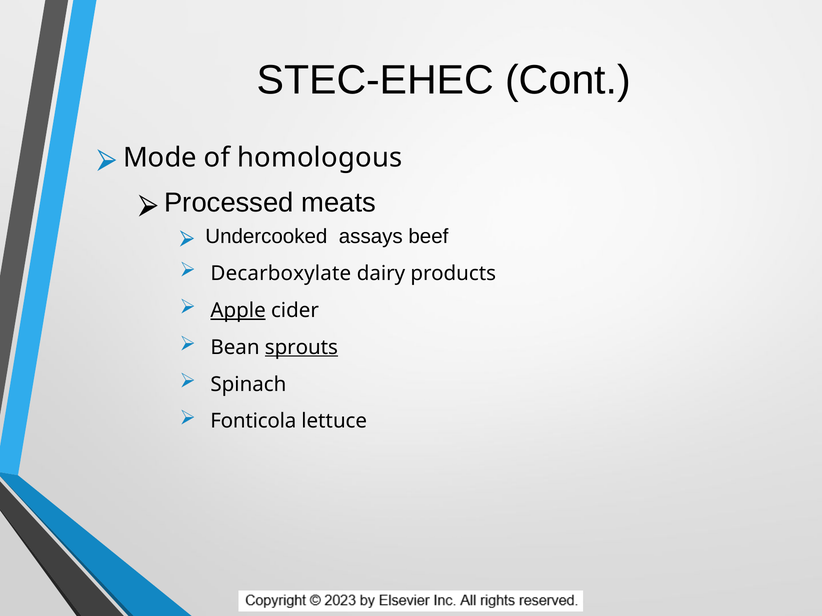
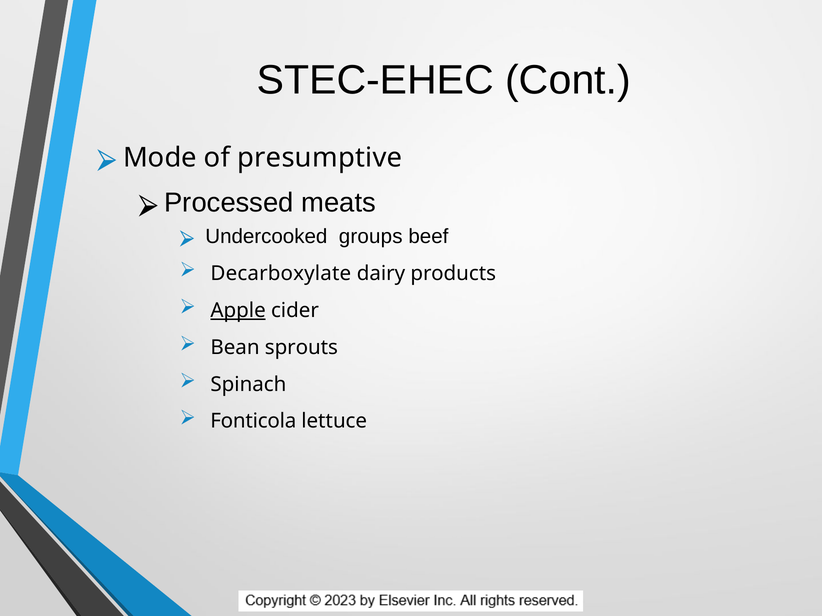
homologous: homologous -> presumptive (320, 158)
assays: assays -> groups (371, 237)
sprouts underline: present -> none (301, 348)
